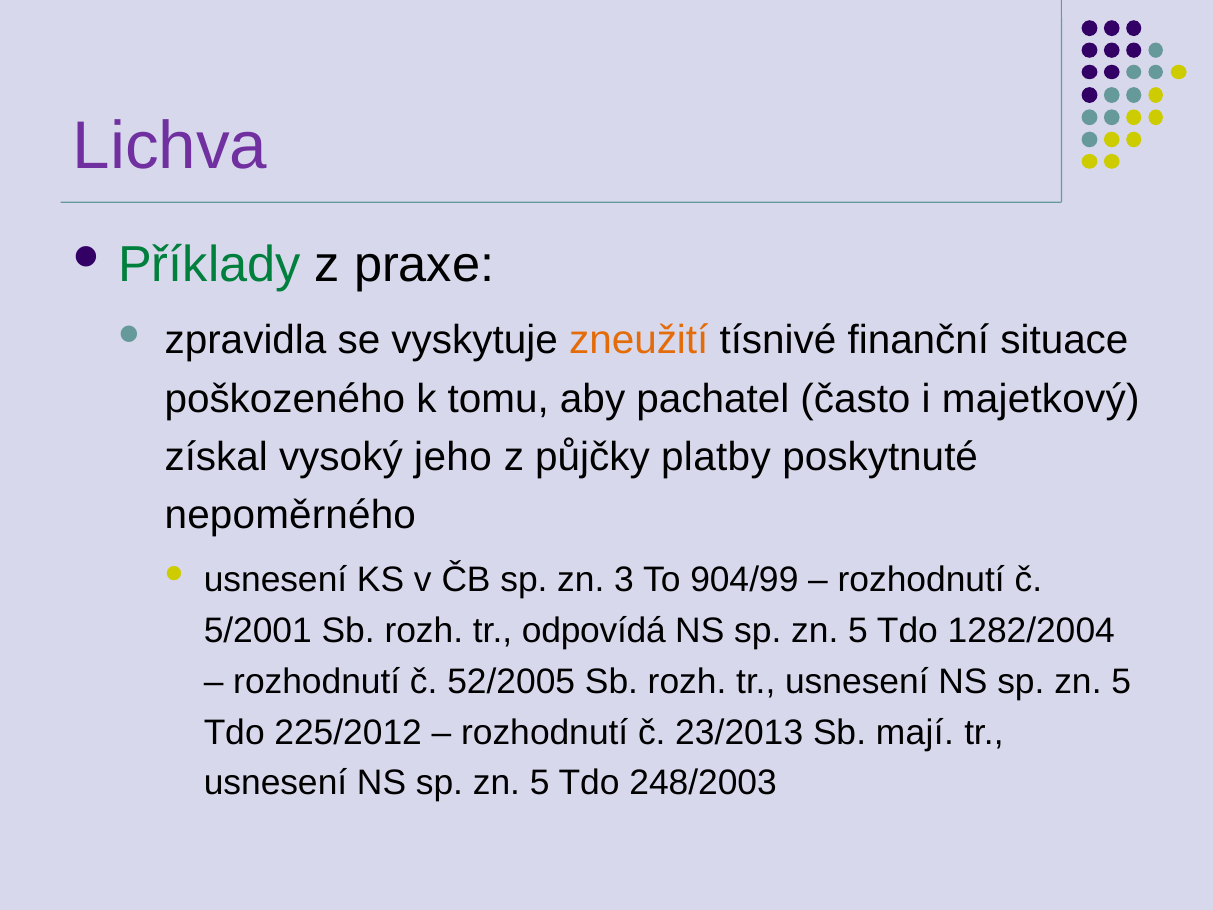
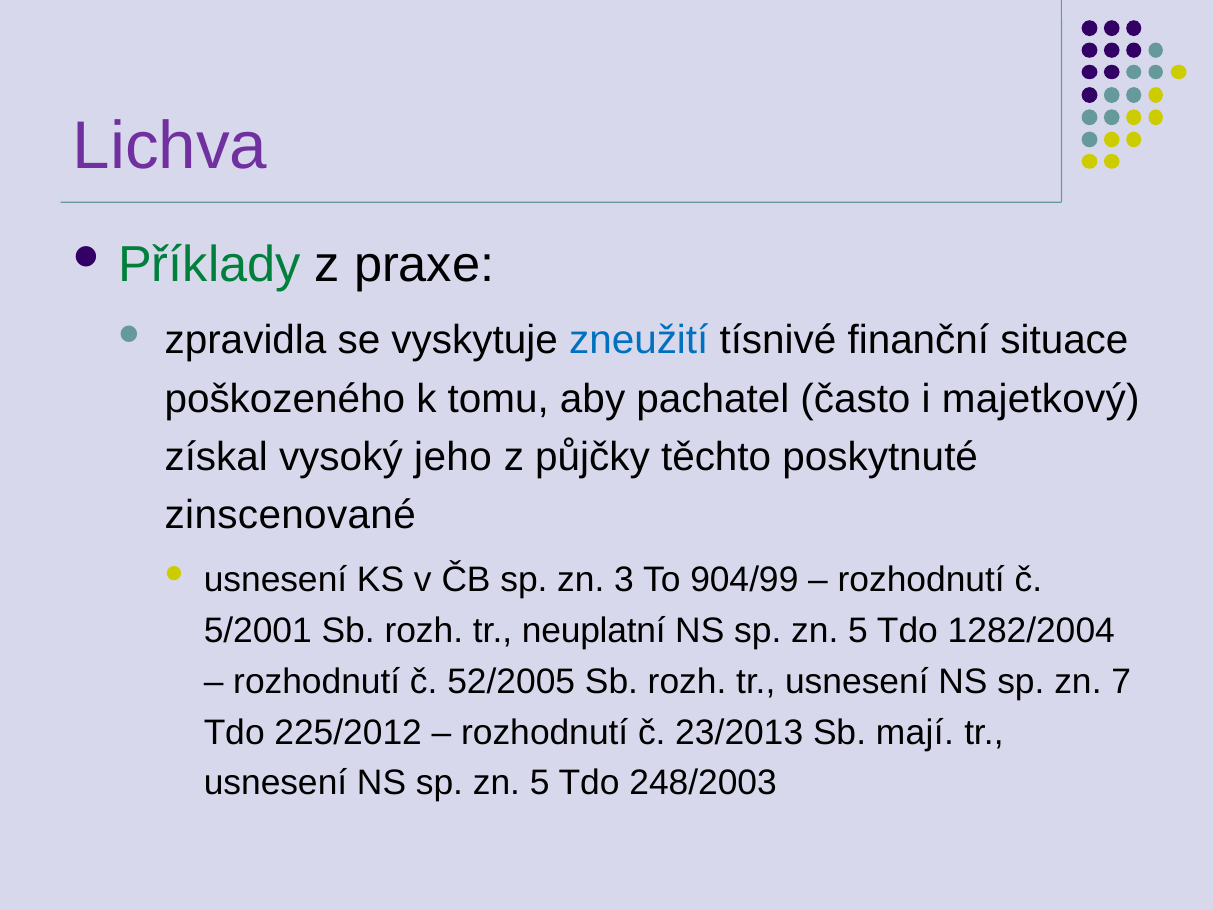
zneužití colour: orange -> blue (639, 340)
platby: platby -> těchto (716, 457)
nepoměrného: nepoměrného -> zinscenované (290, 515)
odpovídá: odpovídá -> neuplatní (594, 630)
5: 5 -> 7 (1121, 681)
